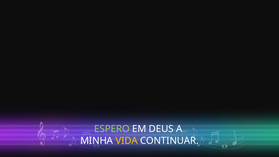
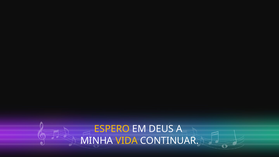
ESPERO colour: light green -> yellow (112, 129)
